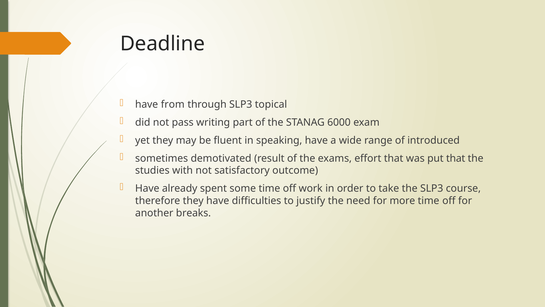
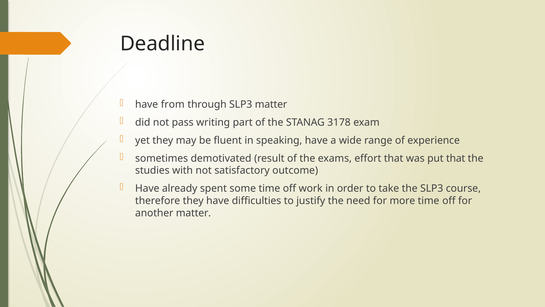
SLP3 topical: topical -> matter (271, 104)
6000: 6000 -> 3178 (339, 122)
introduced: introduced -> experience (434, 140)
another breaks: breaks -> matter (193, 213)
